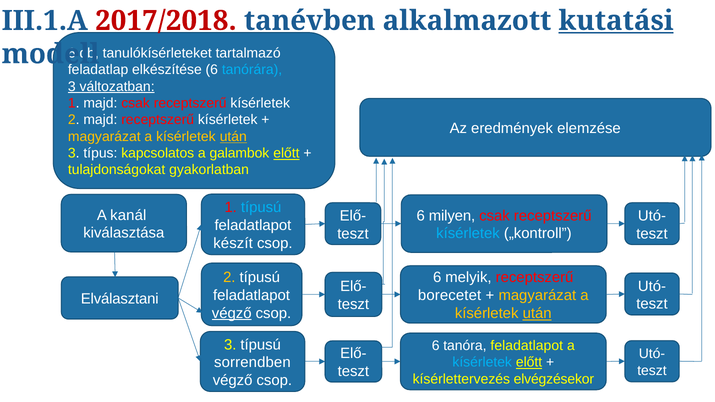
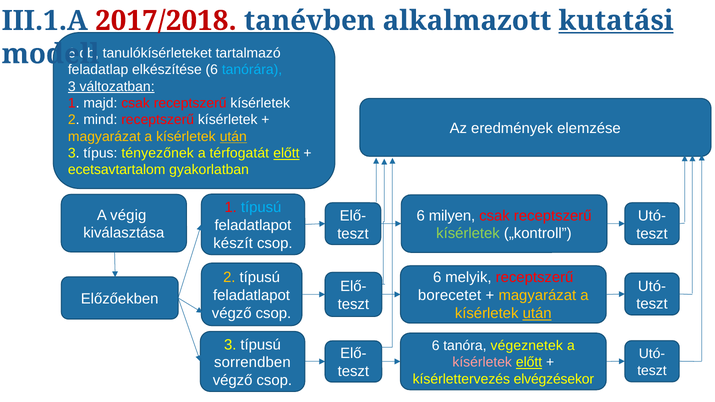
2 majd: majd -> mind (100, 120)
kapcsolatos: kapcsolatos -> tényezőnek (158, 153)
galambok: galambok -> térfogatát (239, 153)
tulajdonságokat: tulajdonságokat -> ecetsavtartalom (117, 170)
kanál: kanál -> végig (128, 215)
kísérletek colour: light blue -> light green (468, 234)
Elválasztani: Elválasztani -> Előzőekben (120, 299)
végző underline: present -> none (232, 313)
tanóra feladatlapot: feladatlapot -> végeznetek (527, 346)
kísérletek colour: light blue -> pink (482, 363)
